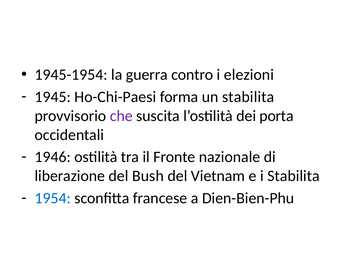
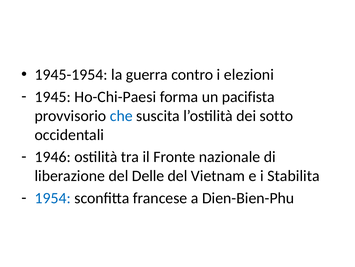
un stabilita: stabilita -> pacifista (248, 97)
che colour: purple -> blue (121, 116)
porta: porta -> sotto (276, 116)
Bush: Bush -> Delle (148, 175)
